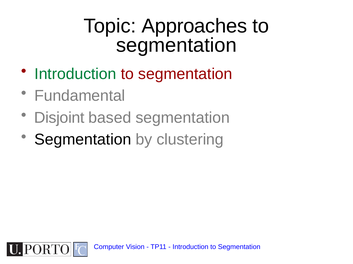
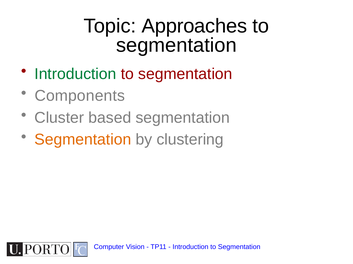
Fundamental: Fundamental -> Components (80, 96)
Disjoint: Disjoint -> Cluster (59, 118)
Segmentation colour: black -> orange (83, 140)
